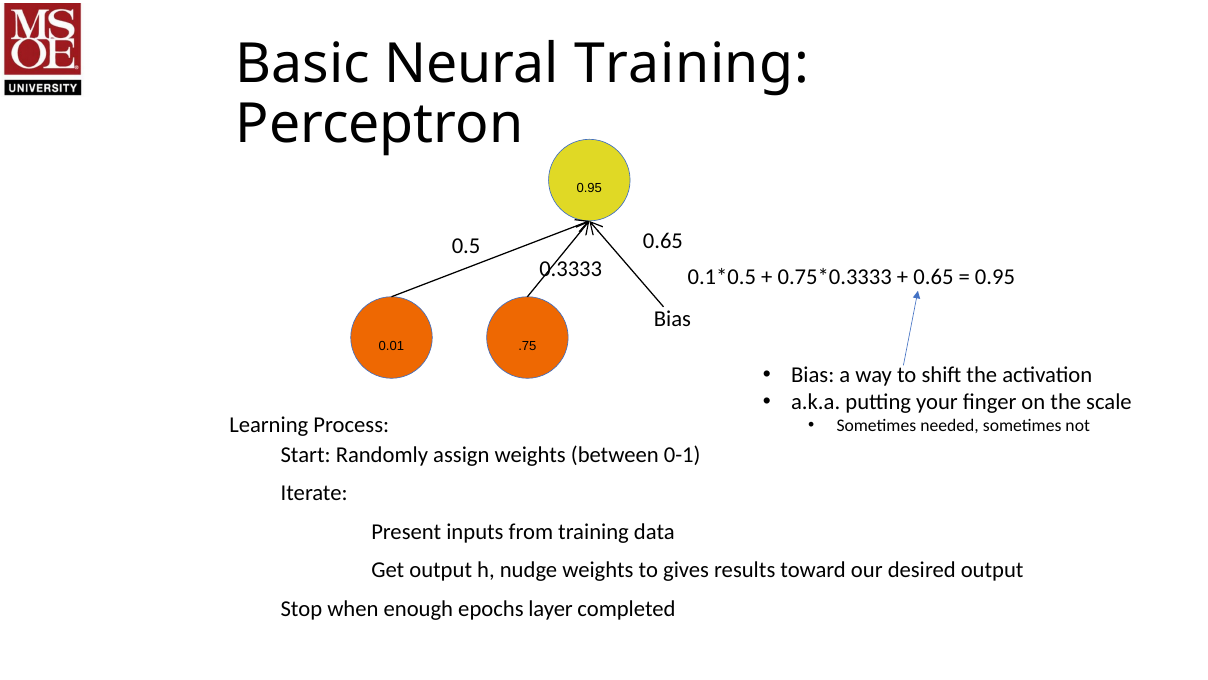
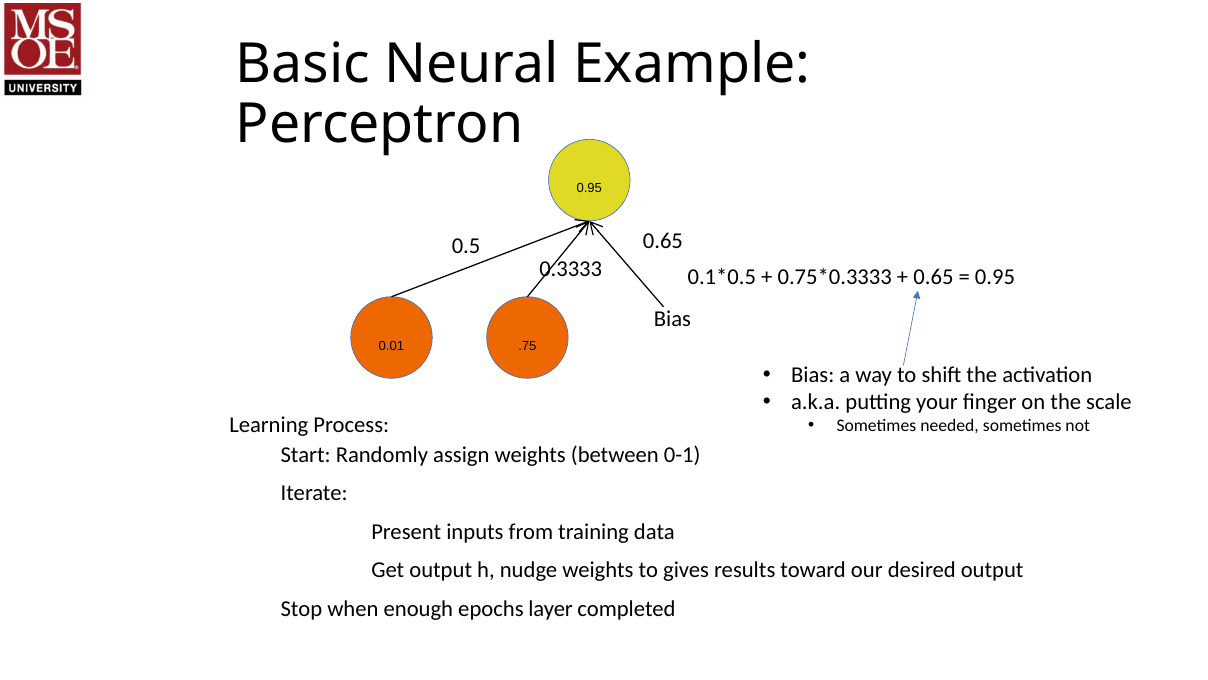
Neural Training: Training -> Example (692, 64)
